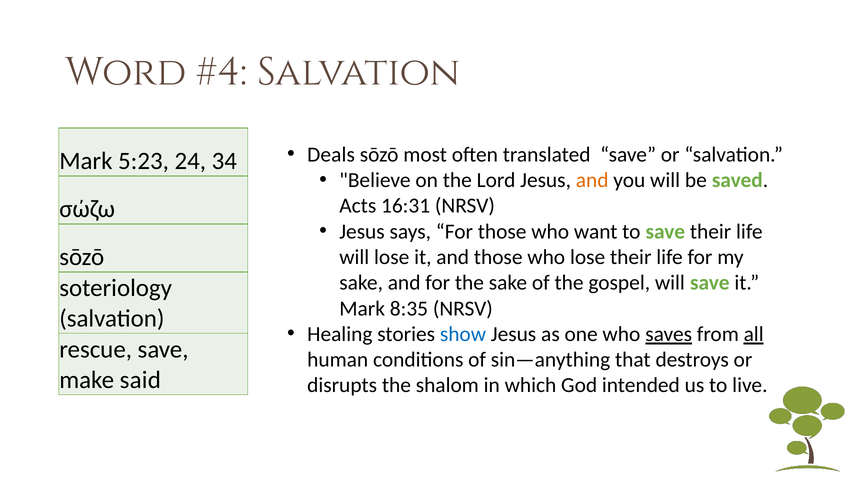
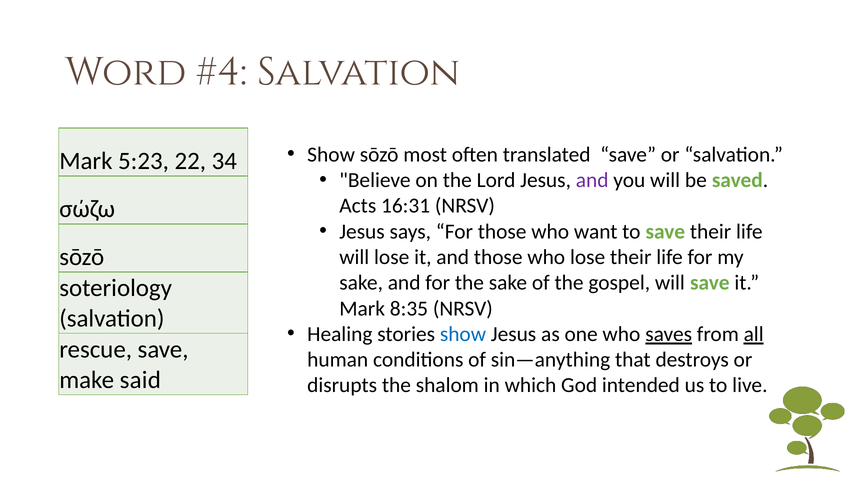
Deals: Deals -> Show (331, 155)
24: 24 -> 22 (190, 161)
and colour: orange -> purple (592, 180)
